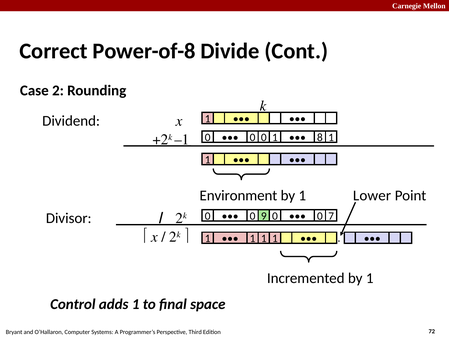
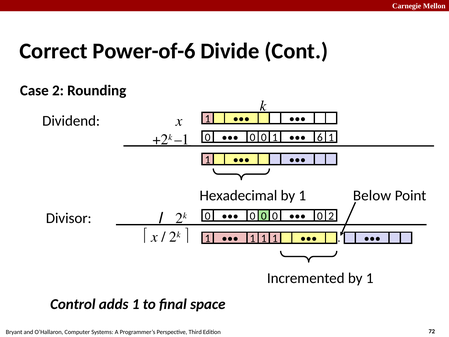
Power-of-8: Power-of-8 -> Power-of-6 (144, 51)
8: 8 -> 6 (320, 137)
Environment: Environment -> Hexadecimal (238, 196)
Lower: Lower -> Below (372, 196)
9: 9 -> 0 (264, 216)
0 7: 7 -> 2 (331, 216)
